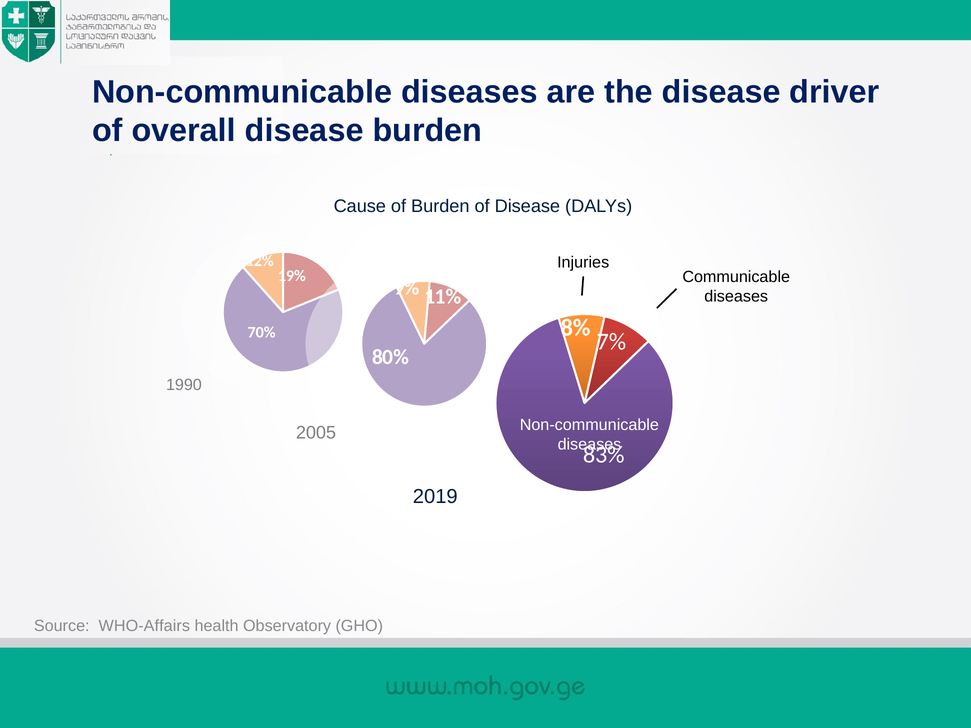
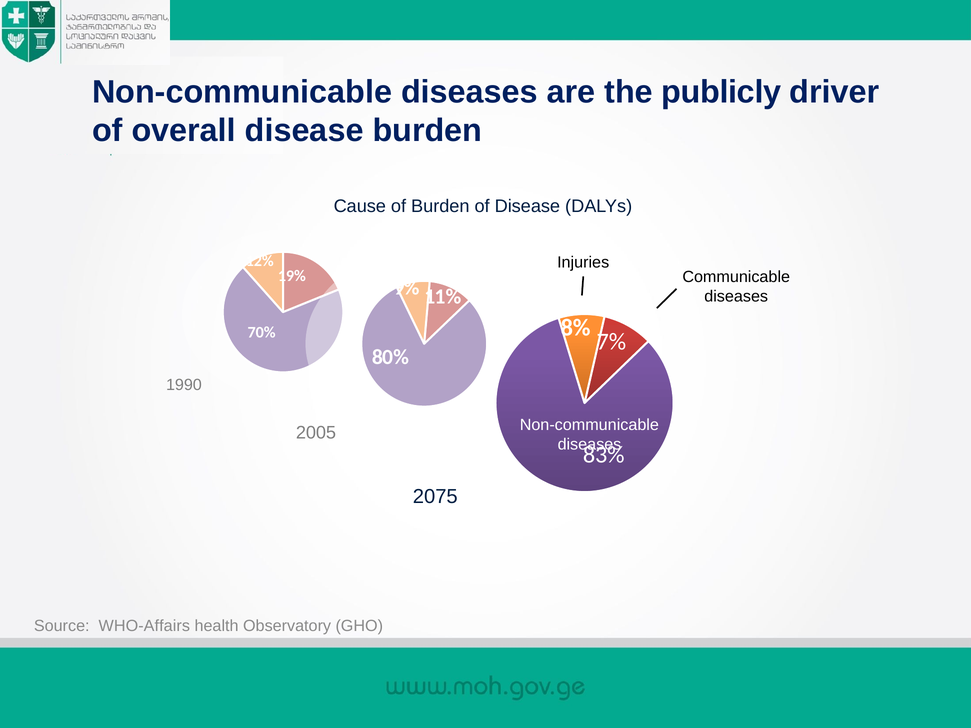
the disease: disease -> publicly (721, 92)
2019: 2019 -> 2075 (435, 497)
